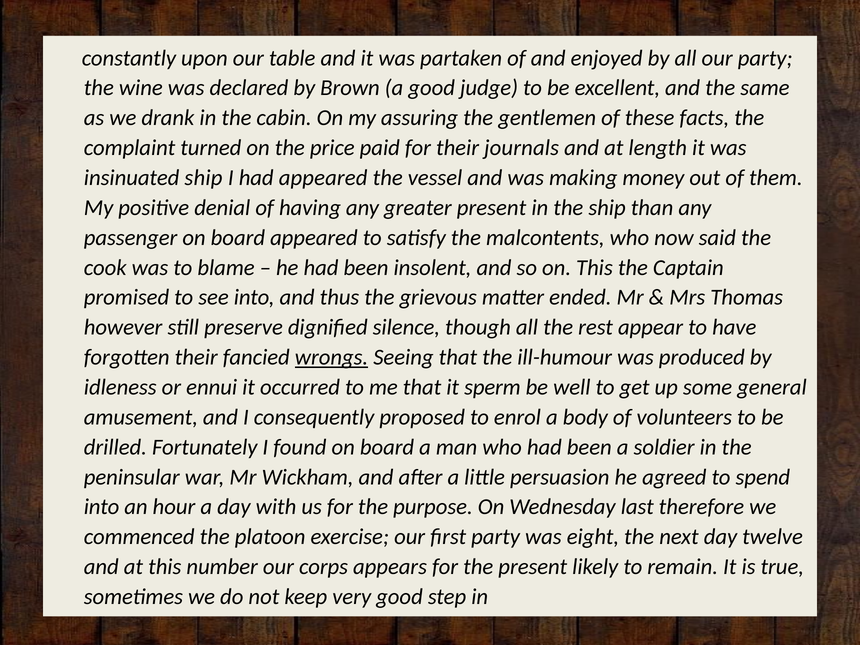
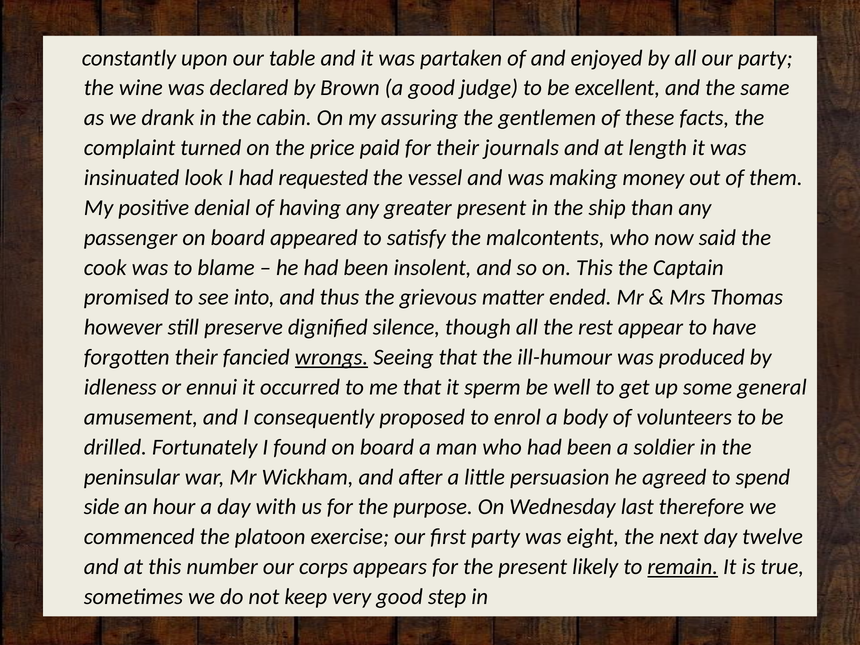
insinuated ship: ship -> look (204, 178)
had appeared: appeared -> requested (323, 178)
into: into -> side (102, 507)
remain underline: none -> present (683, 567)
